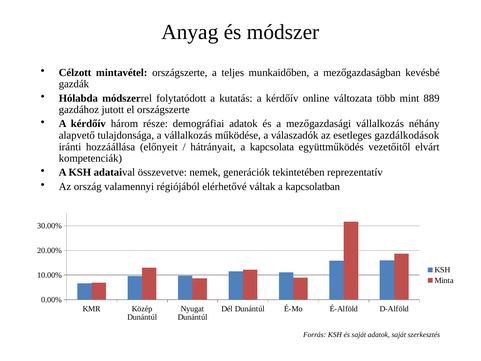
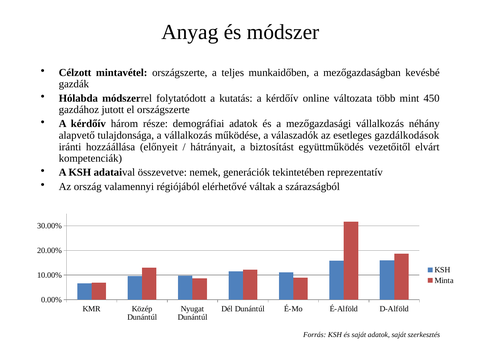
889: 889 -> 450 (432, 98)
kapcsolata: kapcsolata -> biztosítást (272, 147)
kapcsolatban: kapcsolatban -> szárazságból (313, 186)
